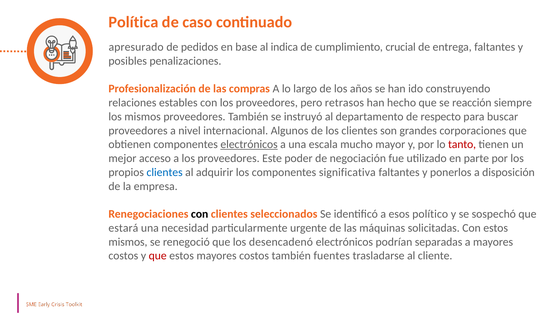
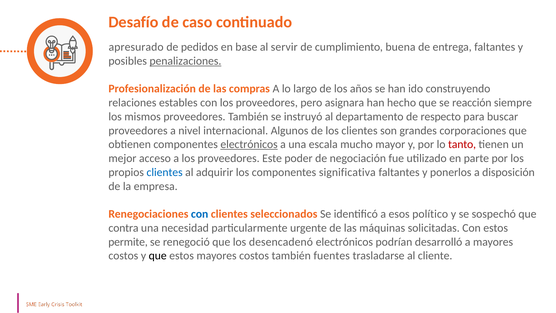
Política: Política -> Desafío (134, 22)
indica: indica -> servir (284, 47)
crucial: crucial -> buena (401, 47)
penalizaciones underline: none -> present (185, 61)
retrasos: retrasos -> asignara (345, 103)
con colour: black -> blue (200, 214)
estará: estará -> contra (123, 228)
mismos: mismos -> permite (128, 242)
separadas: separadas -> desarrolló (439, 242)
que colour: red -> black (158, 256)
